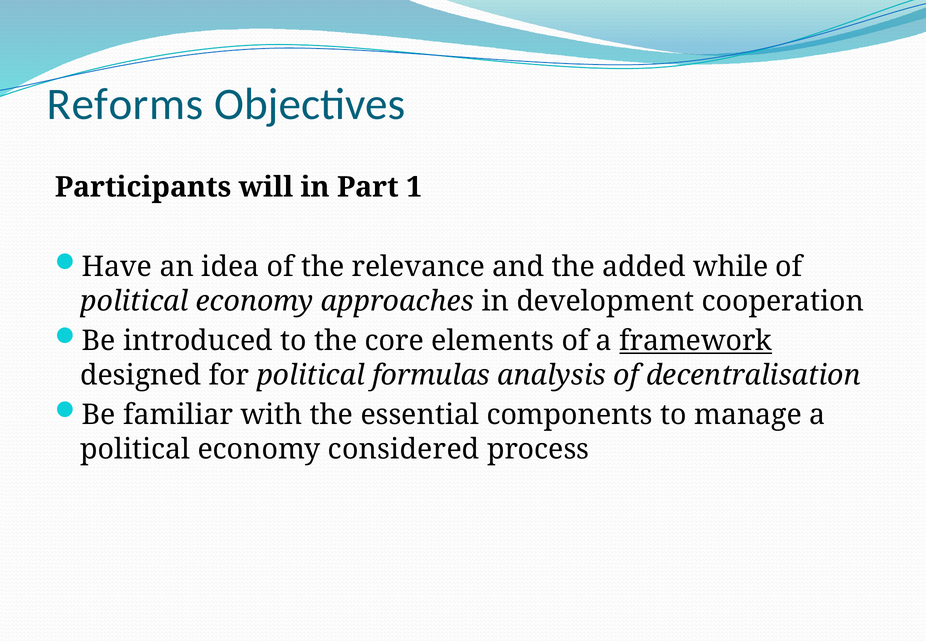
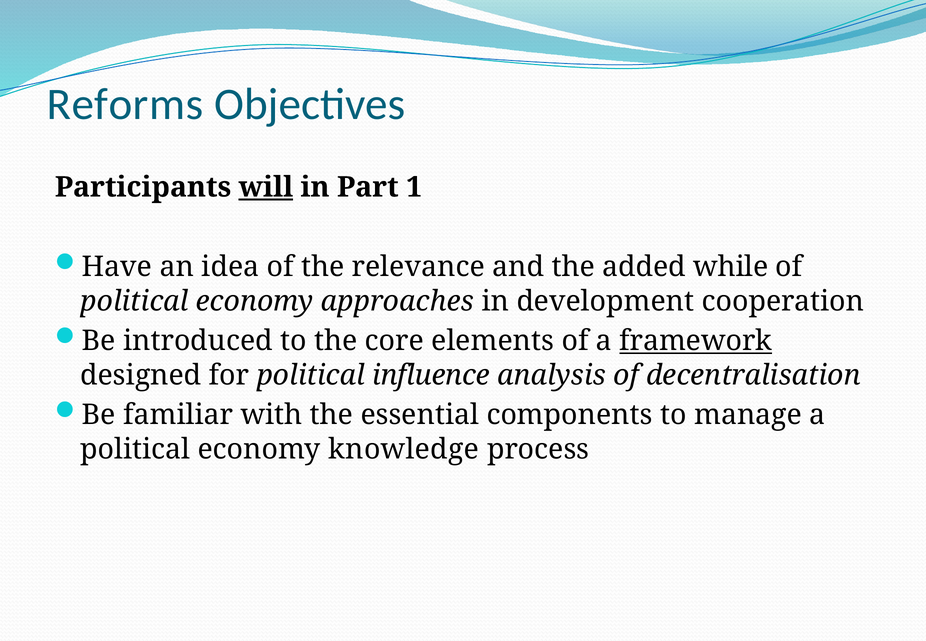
will underline: none -> present (266, 187)
formulas: formulas -> influence (431, 375)
considered: considered -> knowledge (404, 449)
